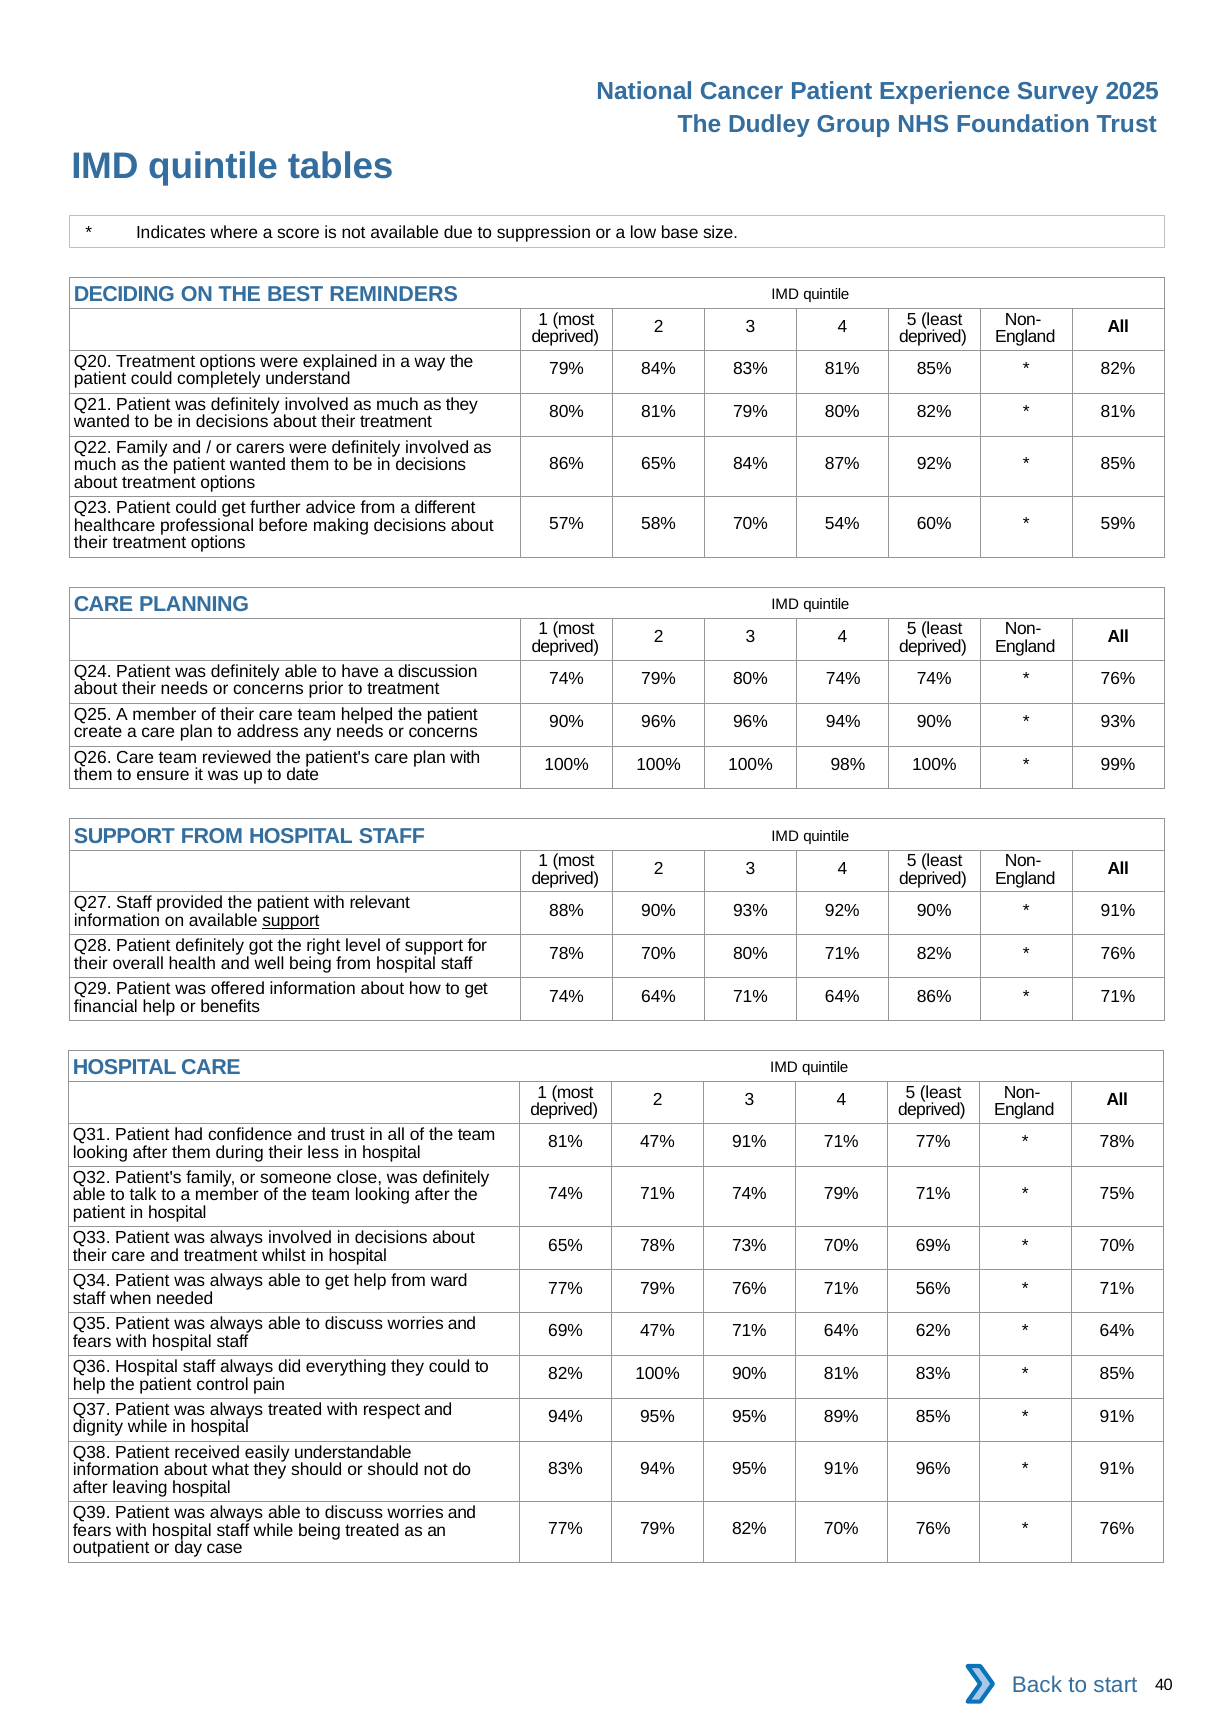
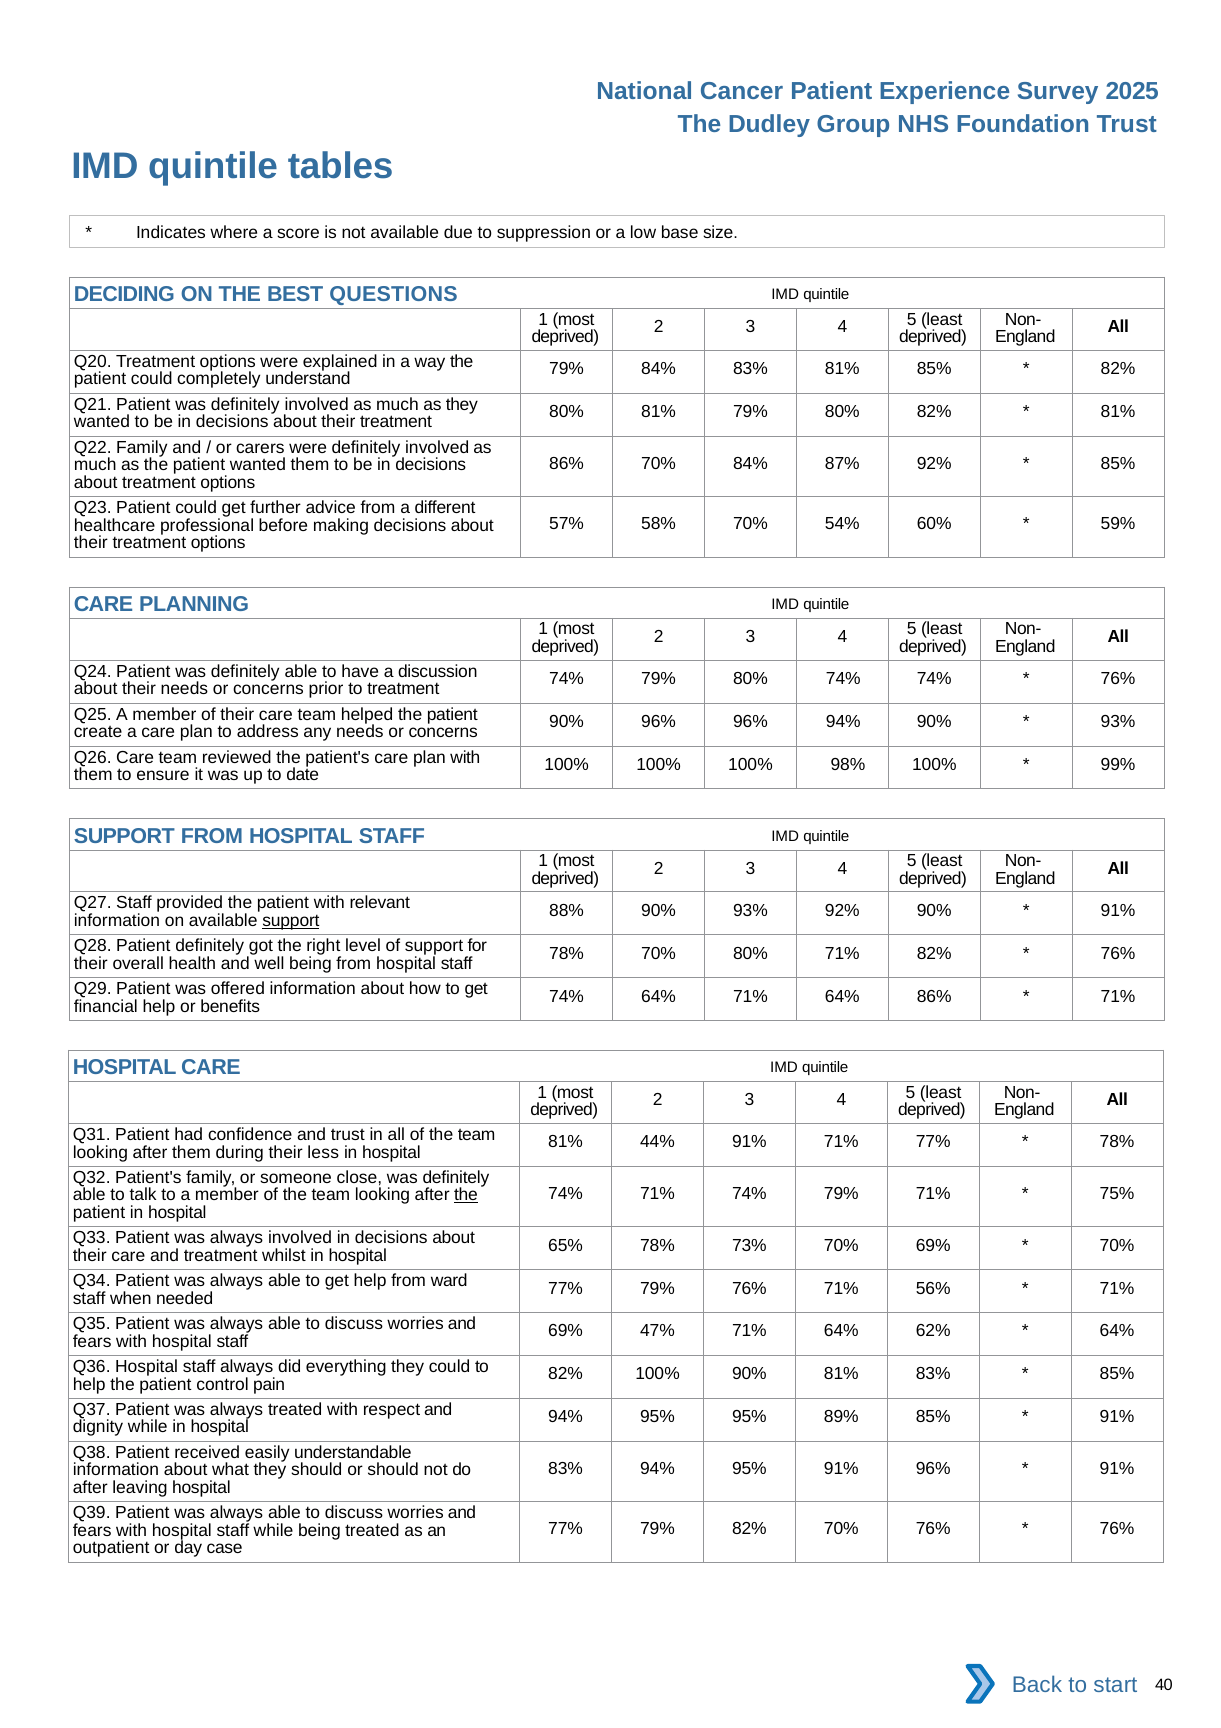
REMINDERS: REMINDERS -> QUESTIONS (394, 295)
86% 65%: 65% -> 70% (659, 464)
81% 47%: 47% -> 44% (657, 1142)
the underline: none -> present (466, 1195)
